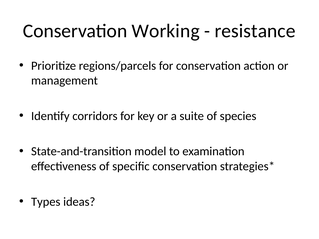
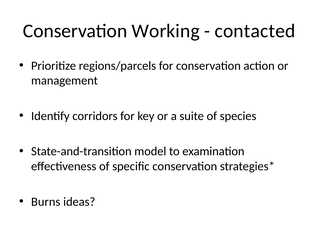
resistance: resistance -> contacted (255, 31)
Types: Types -> Burns (46, 202)
